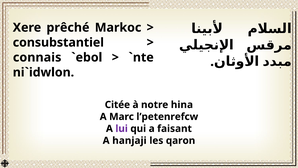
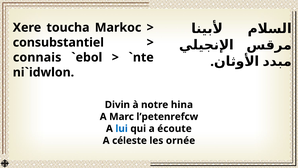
prêché: prêché -> toucha (68, 27)
Citée: Citée -> Divin (117, 105)
lui colour: purple -> blue (122, 128)
faisant: faisant -> écoute (174, 128)
hanjaji: hanjaji -> céleste (130, 140)
qaron: qaron -> ornée (181, 140)
